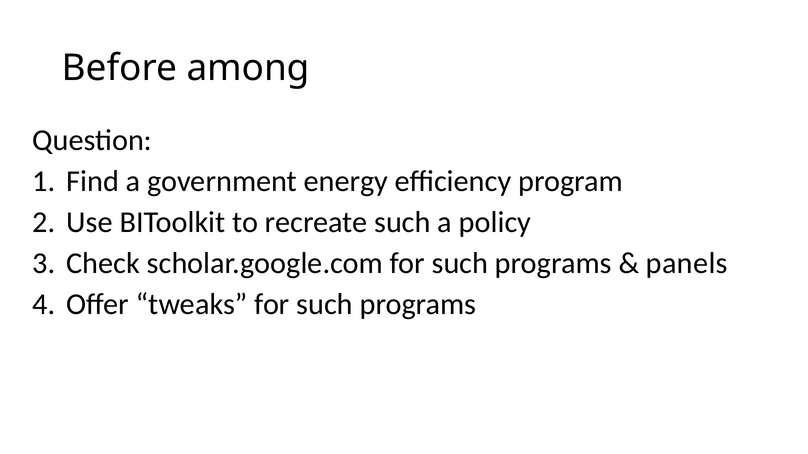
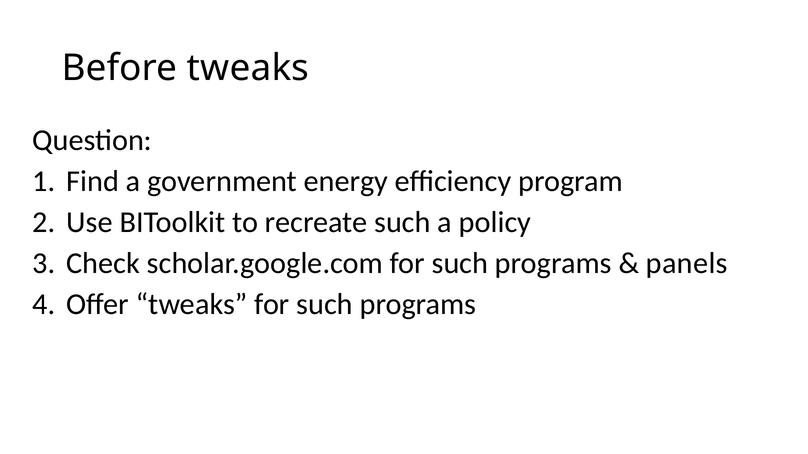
Before among: among -> tweaks (248, 68)
